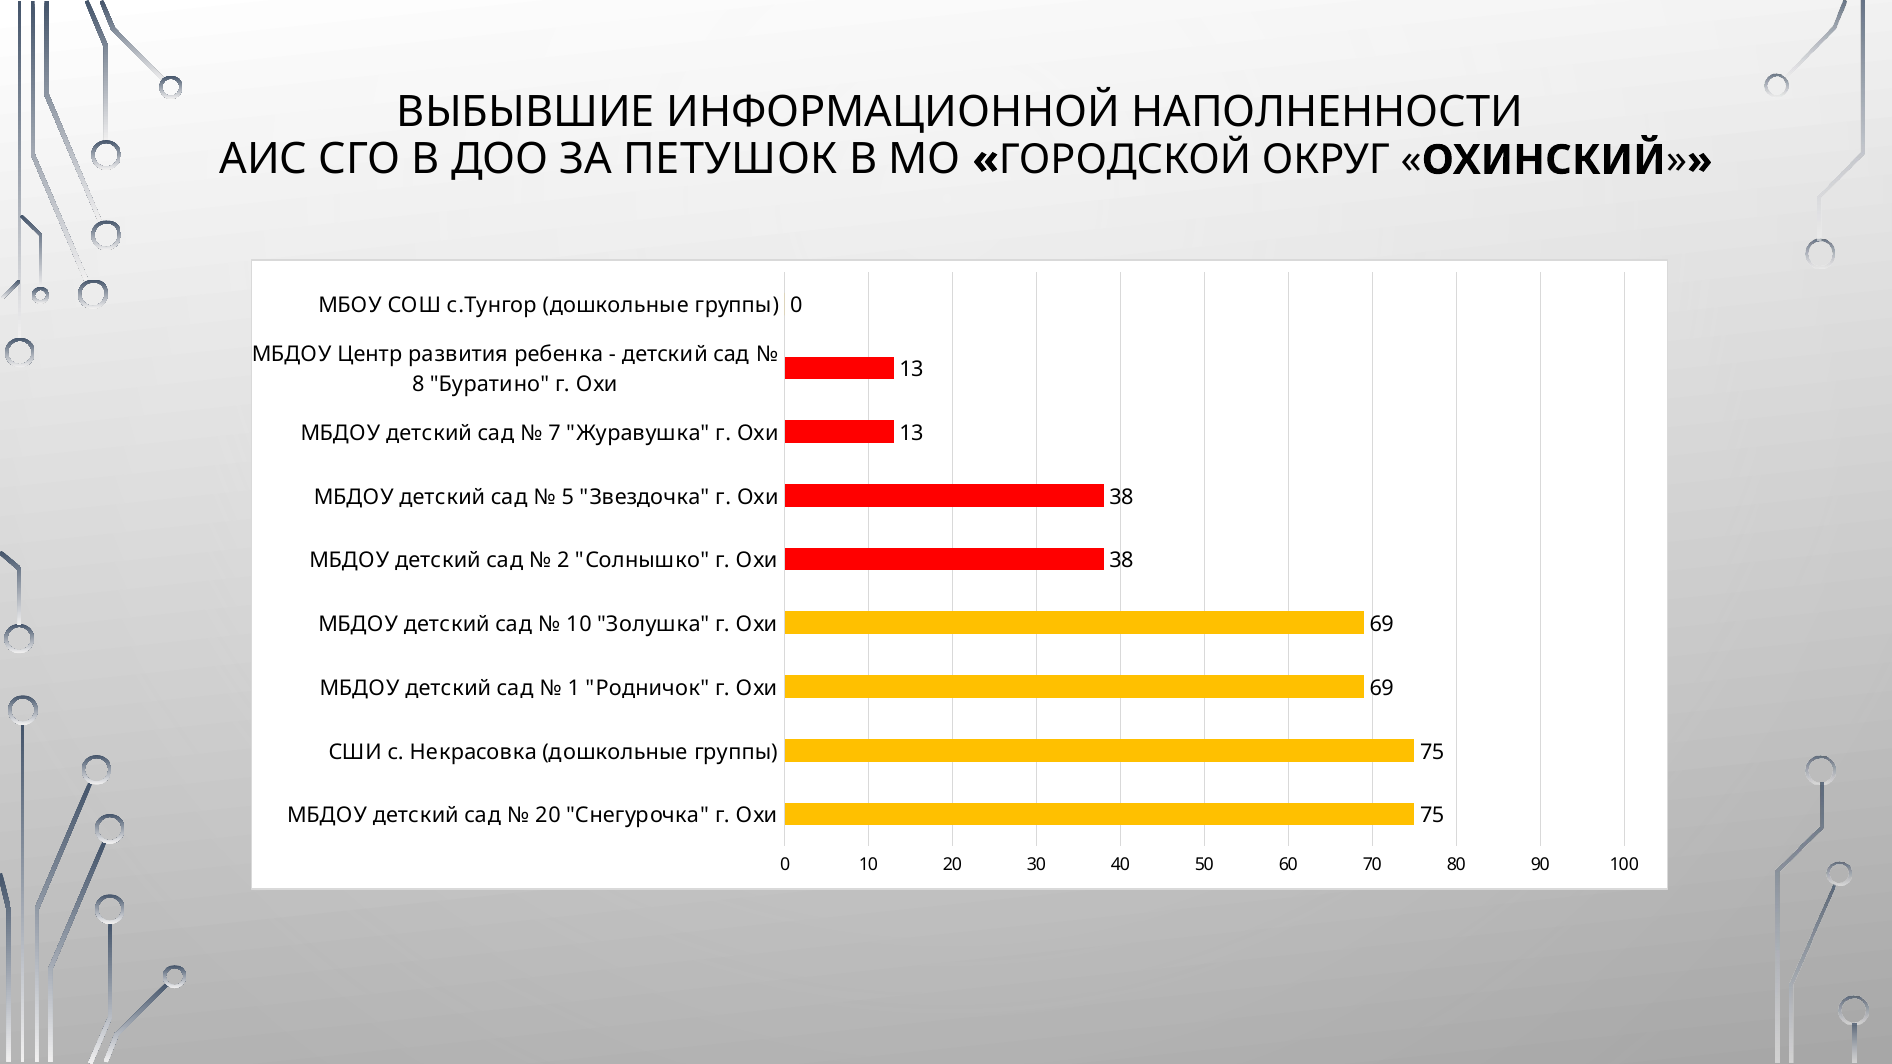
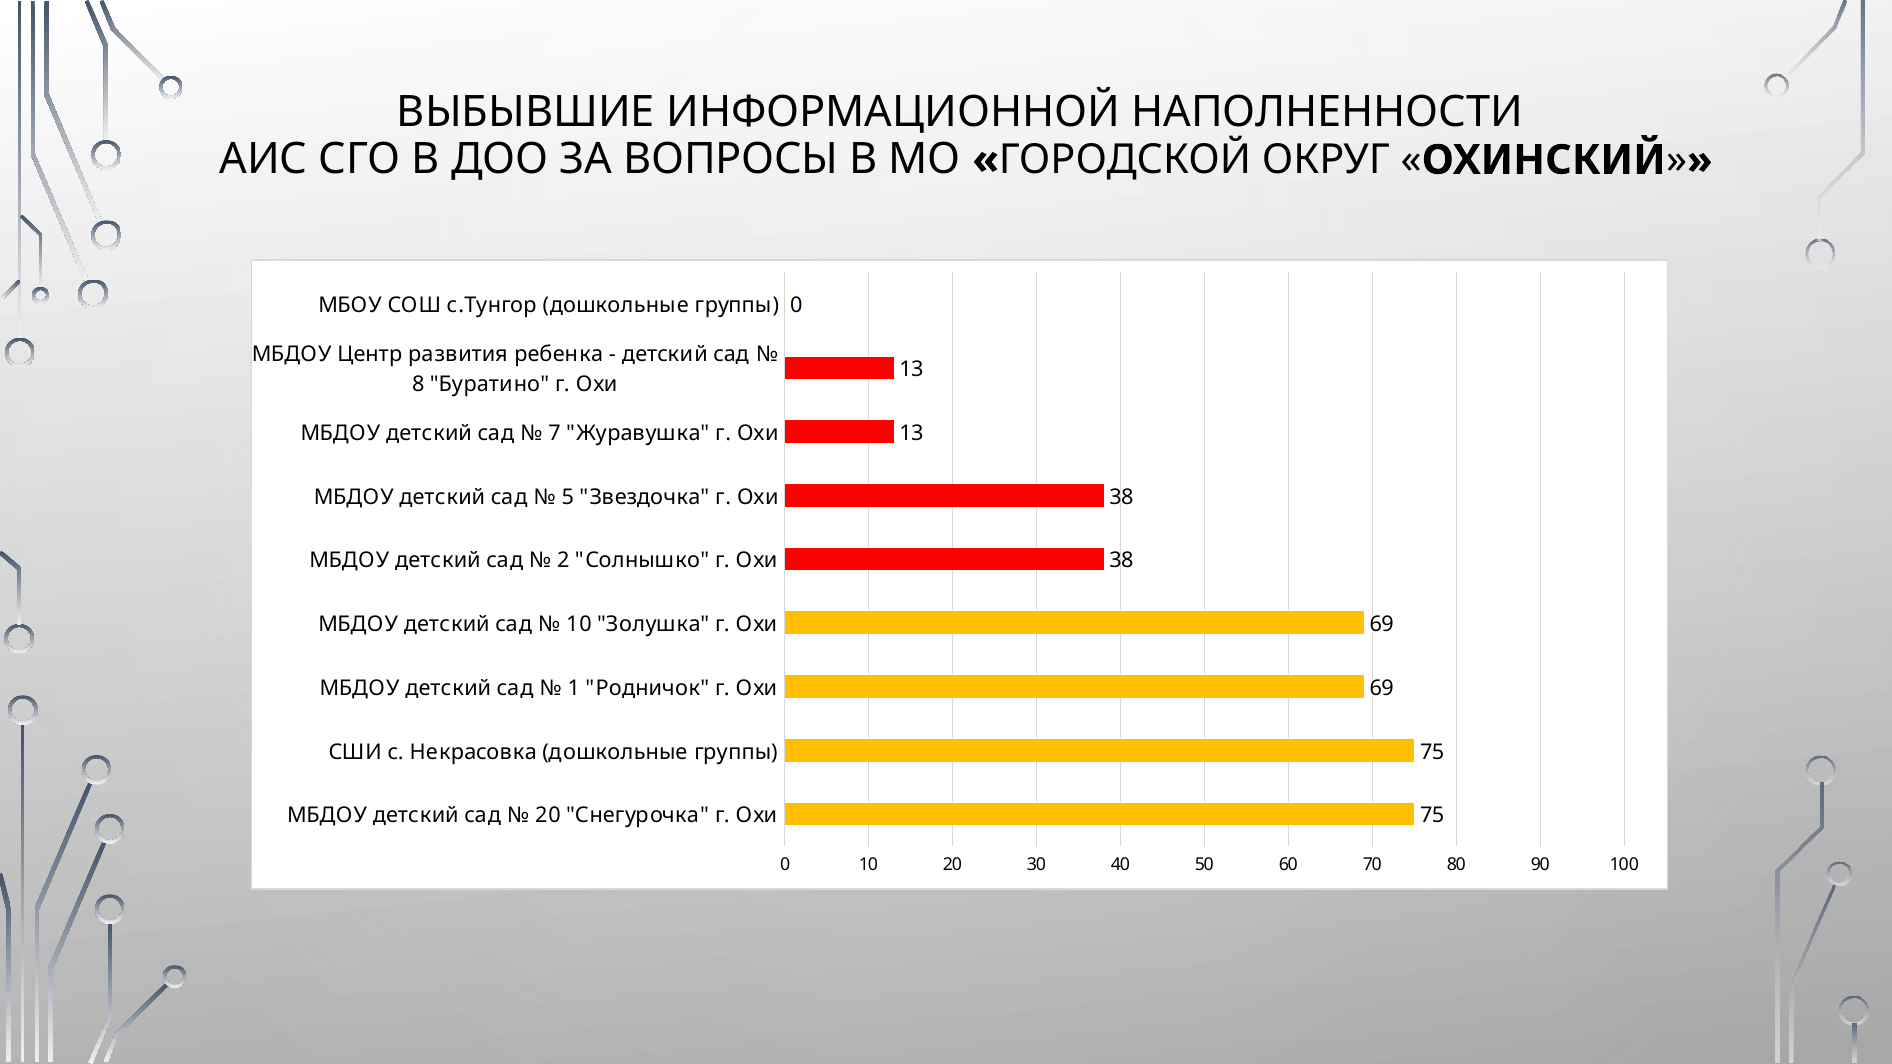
ПЕТУШОК: ПЕТУШОК -> ВОПРОСЫ (731, 159)
